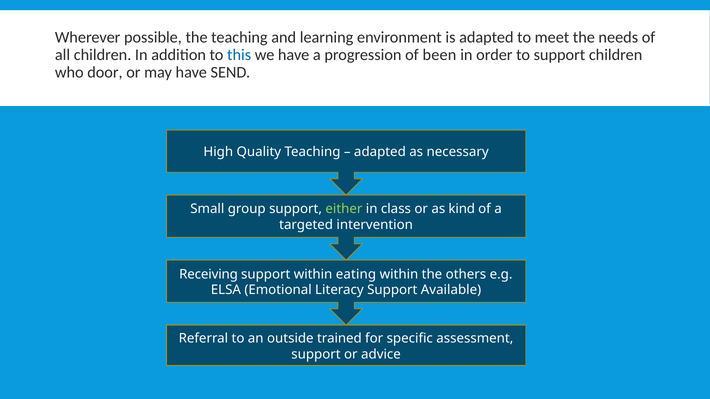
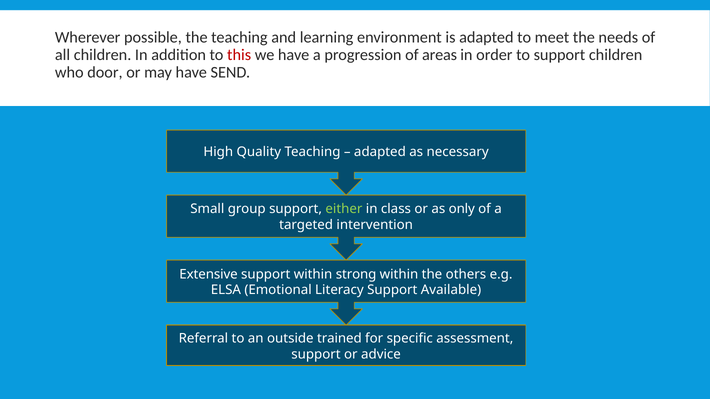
this colour: blue -> red (239, 55)
been: been -> areas (440, 55)
kind: kind -> only (462, 209)
Receiving: Receiving -> Extensive (209, 274)
eating: eating -> strong (356, 274)
